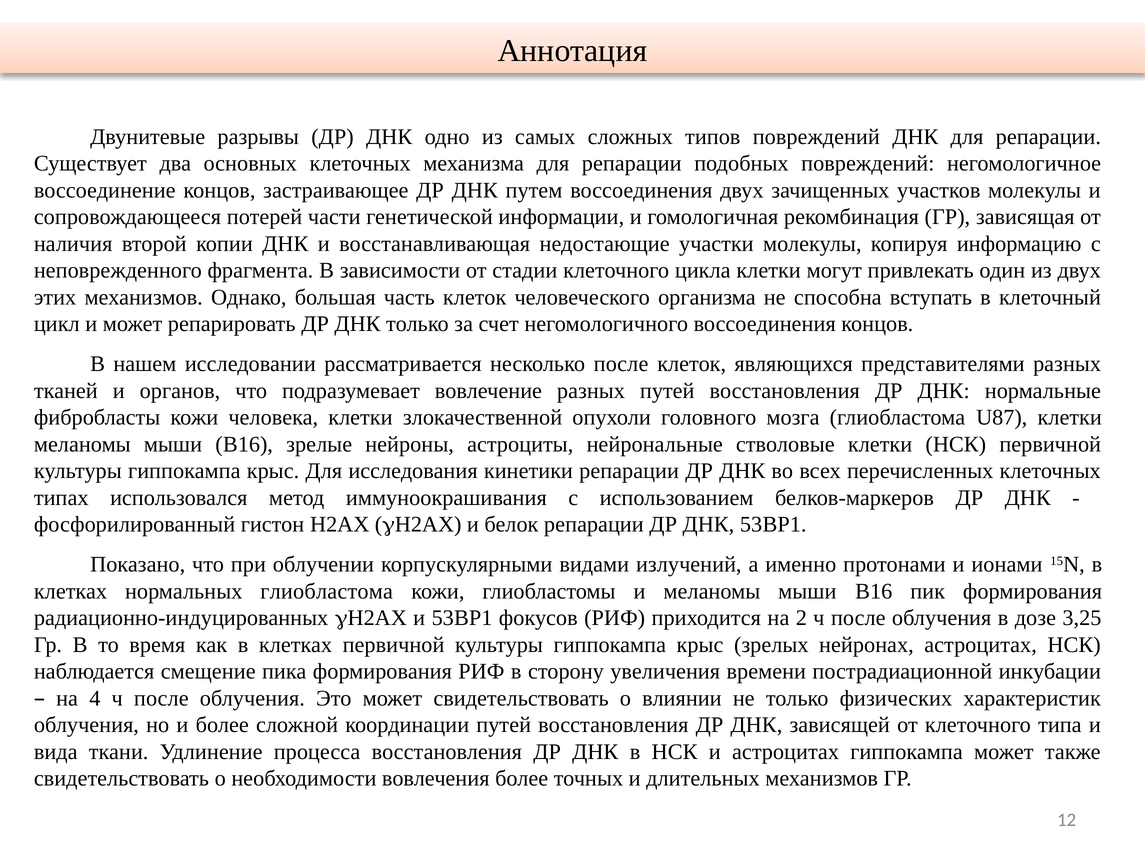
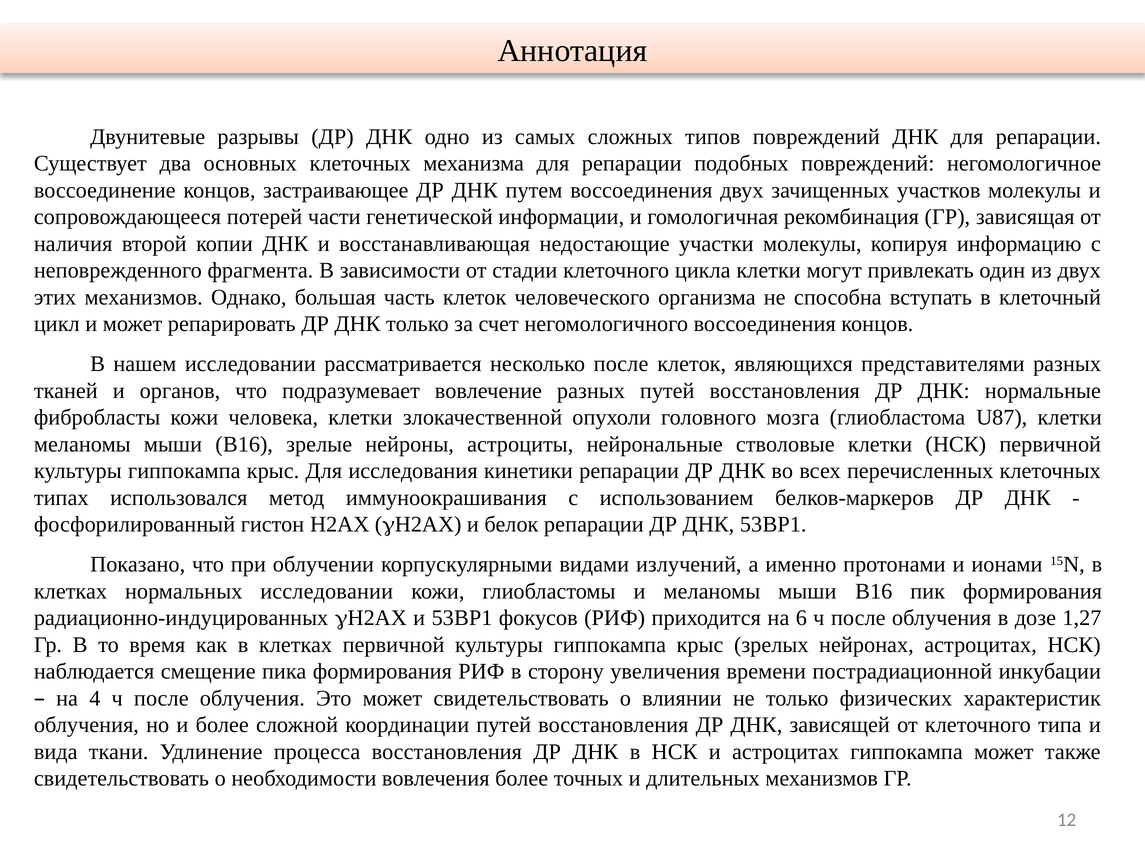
нормальных глиобластома: глиобластома -> исследовании (327, 591)
2: 2 -> 6 (801, 618)
3,25: 3,25 -> 1,27 (1082, 618)
